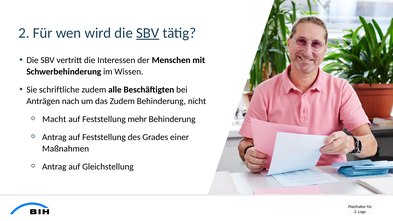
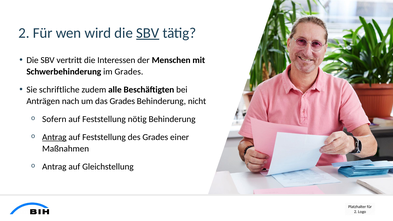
im Wissen: Wissen -> Grades (129, 72)
das Zudem: Zudem -> Grades (122, 101)
Macht: Macht -> Sofern (54, 119)
mehr: mehr -> nötig (137, 119)
Antrag underline: none -> present (54, 137)
